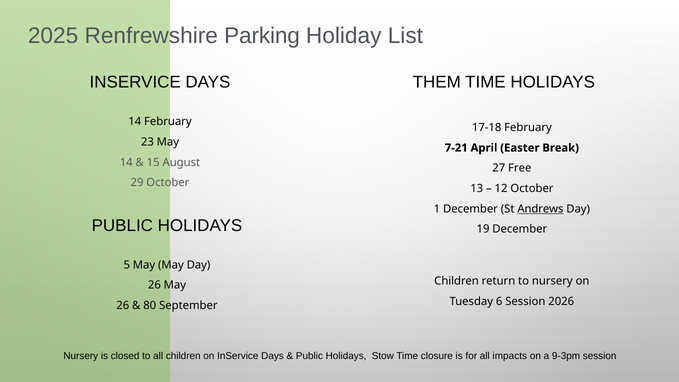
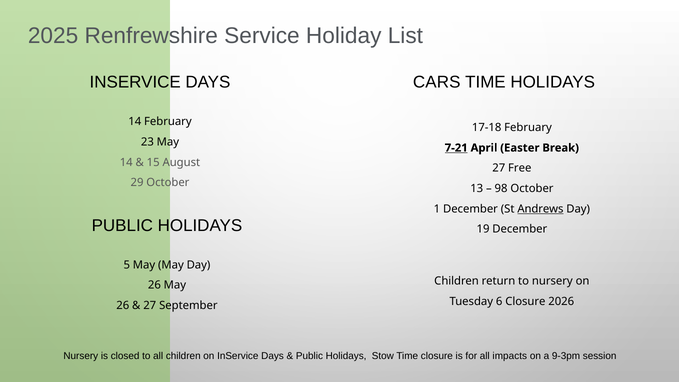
Parking: Parking -> Service (262, 36)
THEM: THEM -> CARS (437, 82)
7-21 underline: none -> present (456, 148)
12: 12 -> 98 (501, 188)
6 Session: Session -> Closure (525, 301)
80: 80 -> 27 (150, 306)
